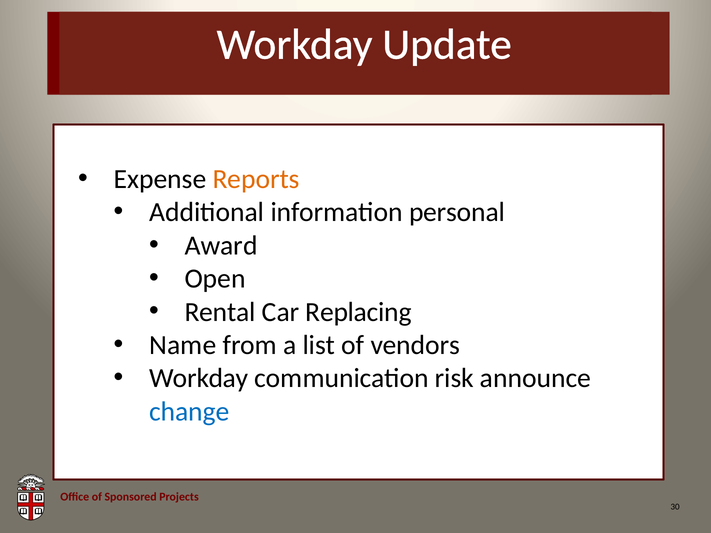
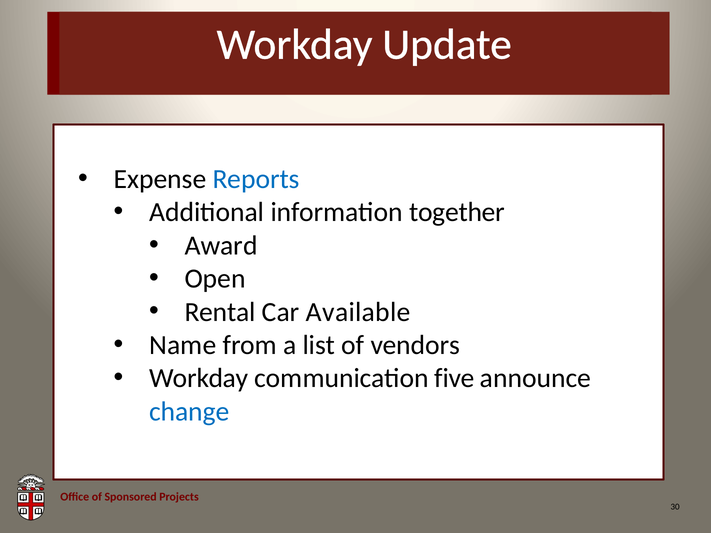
Reports colour: orange -> blue (256, 179)
personal: personal -> together (457, 212)
Replacing: Replacing -> Available (358, 312)
risk: risk -> five (454, 378)
